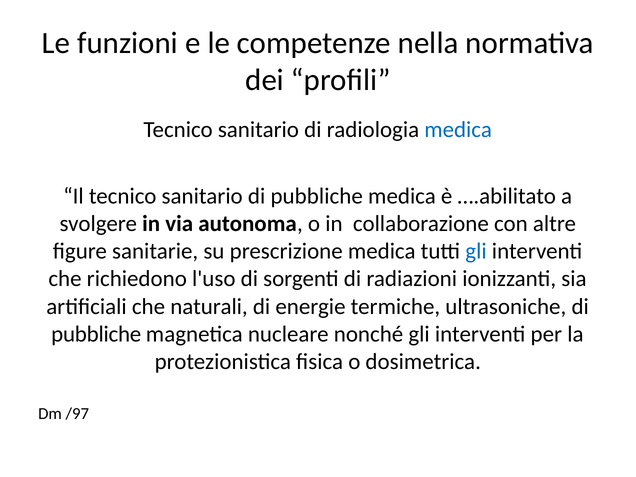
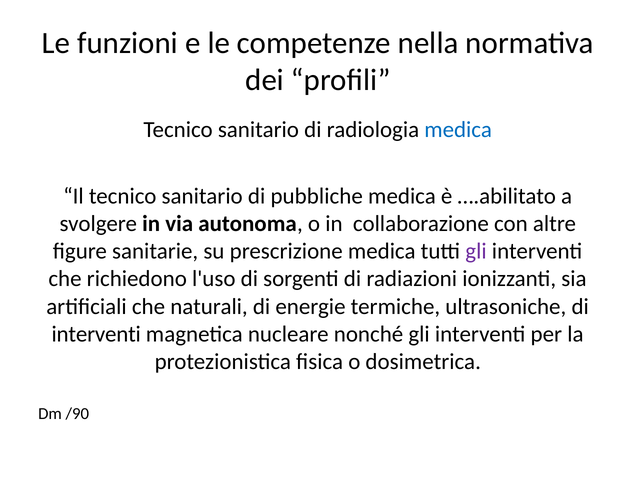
gli colour: blue -> purple (476, 251)
pubbliche: pubbliche -> interventi (96, 334)
/97: /97 -> /90 (77, 414)
